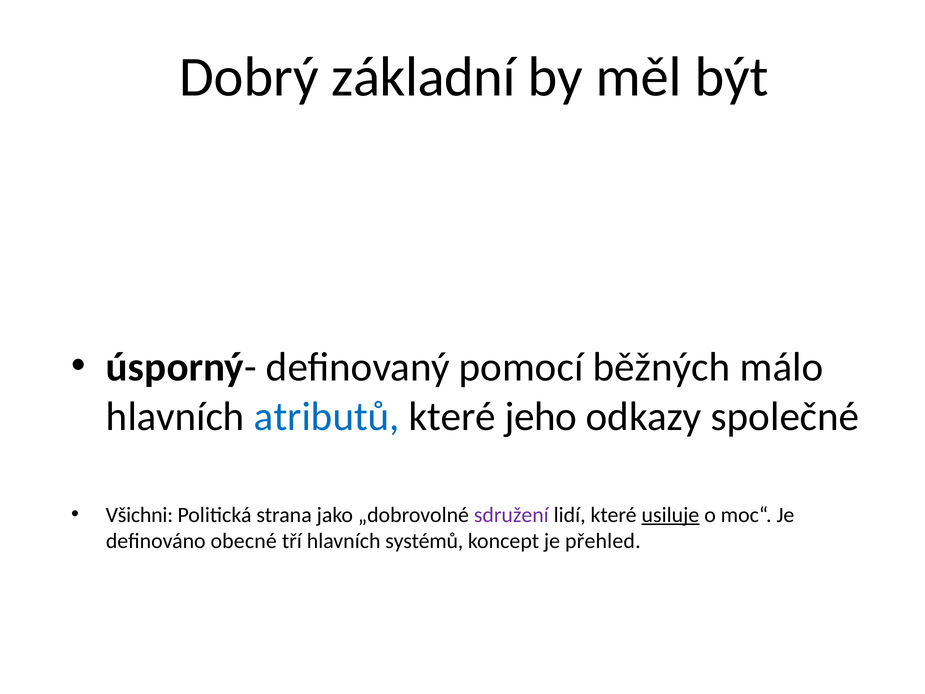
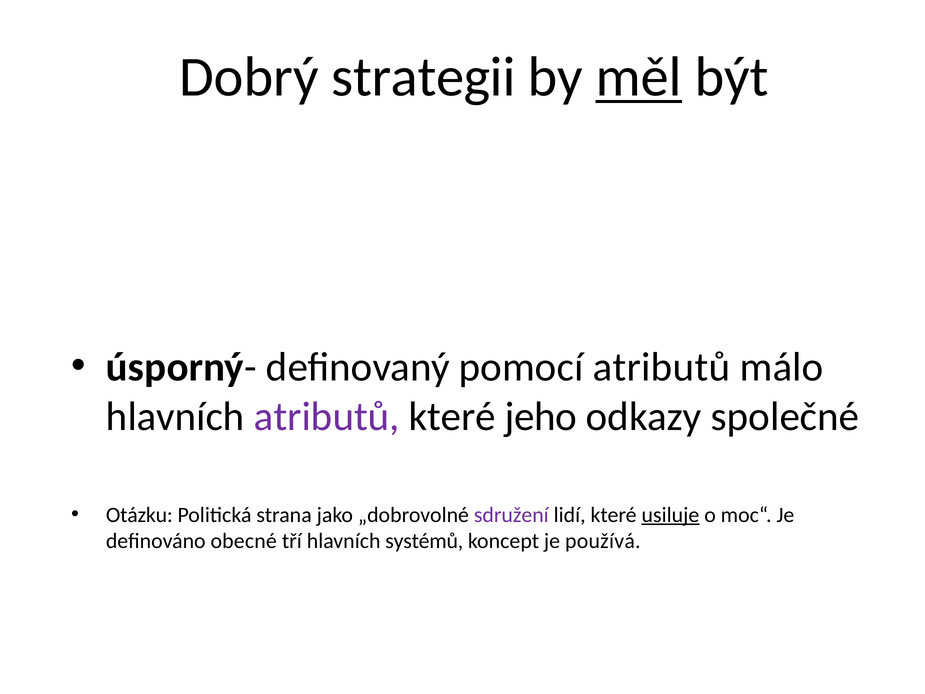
základní: základní -> strategii (423, 77)
měl underline: none -> present (639, 77)
pomocí běžných: běžných -> atributů (661, 367)
atributů colour: blue -> purple (327, 416)
Všichni: Všichni -> Otázku (139, 515)
přehled: přehled -> používá (603, 541)
